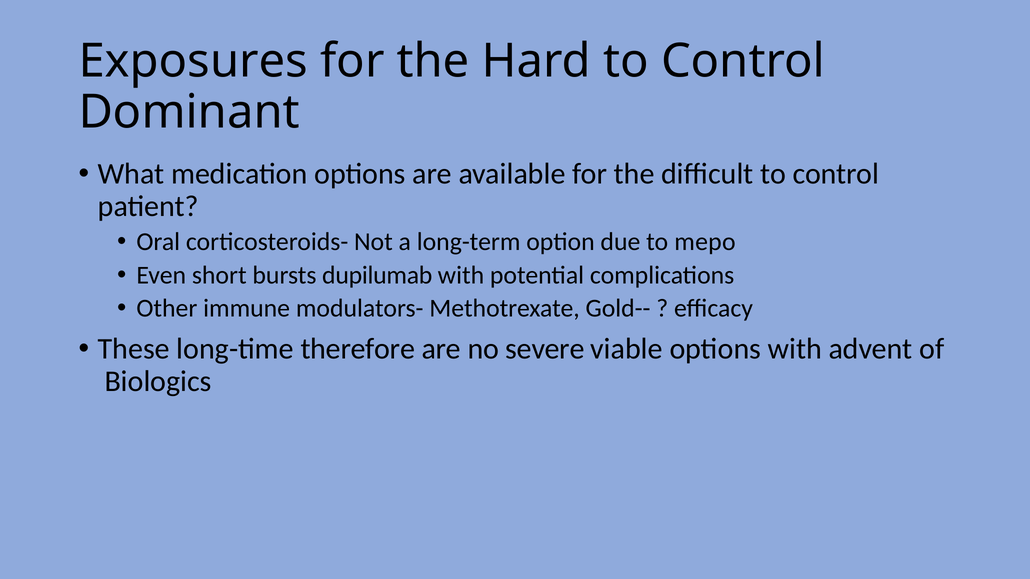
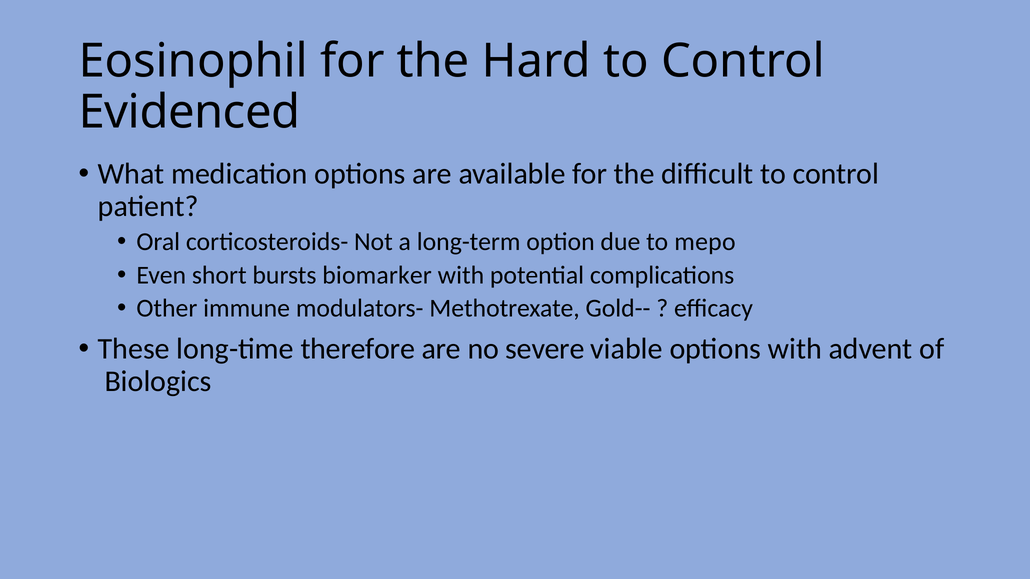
Exposures: Exposures -> Eosinophil (193, 61)
Dominant: Dominant -> Evidenced (189, 112)
dupilumab: dupilumab -> biomarker (377, 275)
